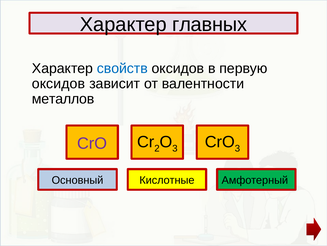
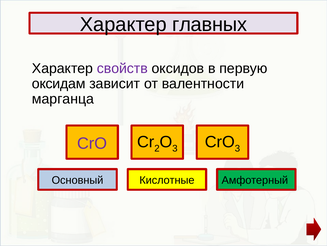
свойств colour: blue -> purple (122, 68)
оксидов: оксидов -> оксидам (59, 84)
металлов: металлов -> марганца (63, 99)
